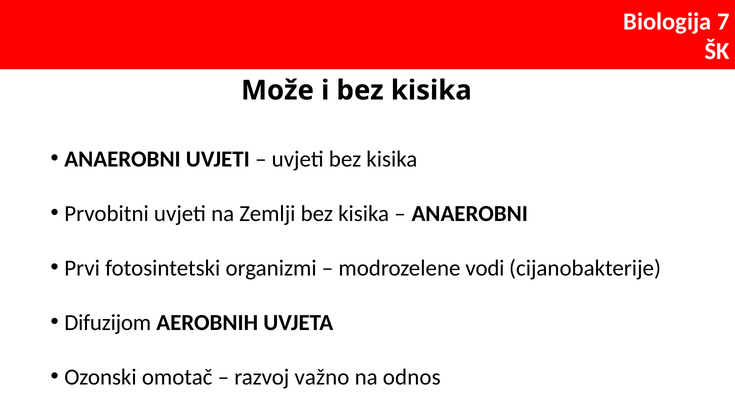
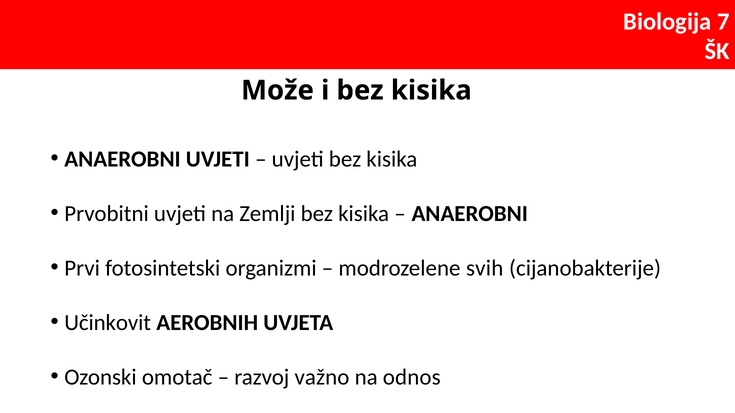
vodi: vodi -> svih (485, 268)
Difuzijom: Difuzijom -> Učinkovit (108, 323)
